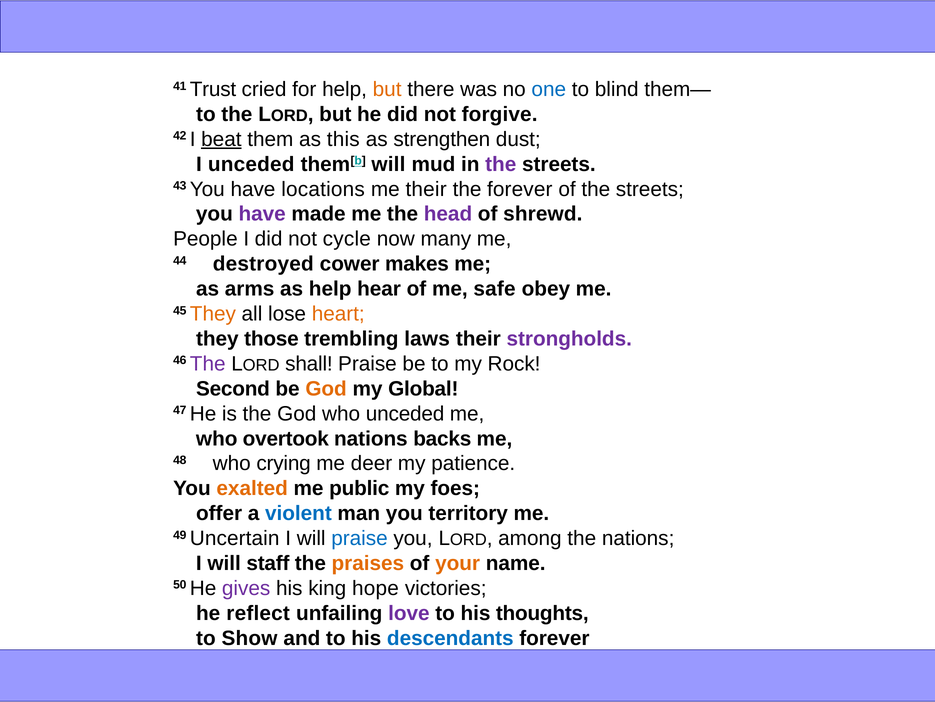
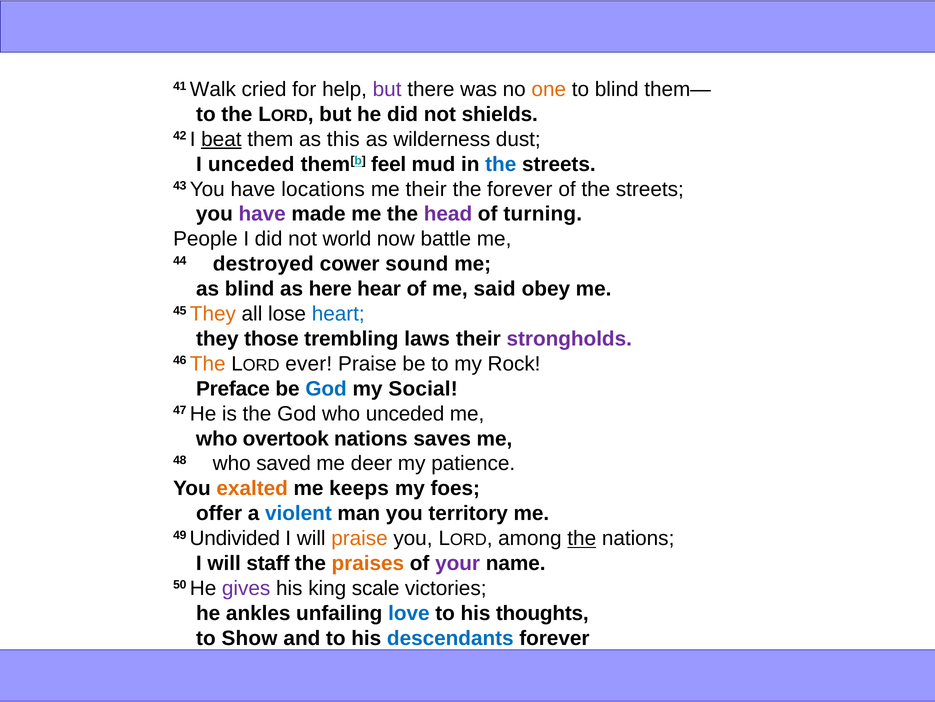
Trust: Trust -> Walk (213, 89)
but colour: orange -> purple (387, 89)
one colour: blue -> orange (549, 89)
forgive: forgive -> shields (500, 114)
strengthen: strengthen -> wilderness (442, 139)
them[b will: will -> feel (389, 164)
the colour: purple -> blue (501, 164)
shrewd: shrewd -> turning (543, 214)
cycle: cycle -> world (347, 239)
many: many -> battle (446, 239)
makes: makes -> sound (417, 264)
as arms: arms -> blind (250, 289)
as help: help -> here (330, 289)
safe: safe -> said (495, 289)
heart colour: orange -> blue (338, 314)
The colour: purple -> orange (208, 363)
shall: shall -> ever (309, 363)
Second: Second -> Preface (233, 388)
God colour: orange -> blue (326, 388)
Global: Global -> Social (423, 388)
backs: backs -> saves (442, 438)
crying: crying -> saved (284, 463)
public: public -> keeps (359, 488)
Uncertain: Uncertain -> Undivided (235, 538)
praise colour: blue -> orange (360, 538)
the underline: none -> present (582, 538)
your colour: orange -> purple (458, 563)
hope: hope -> scale (376, 588)
reflect: reflect -> ankles (258, 613)
love colour: purple -> blue (409, 613)
